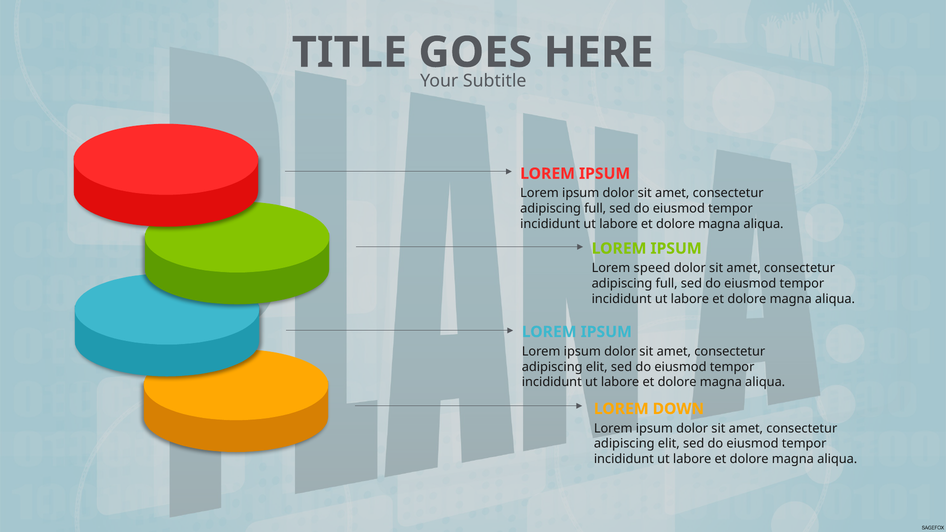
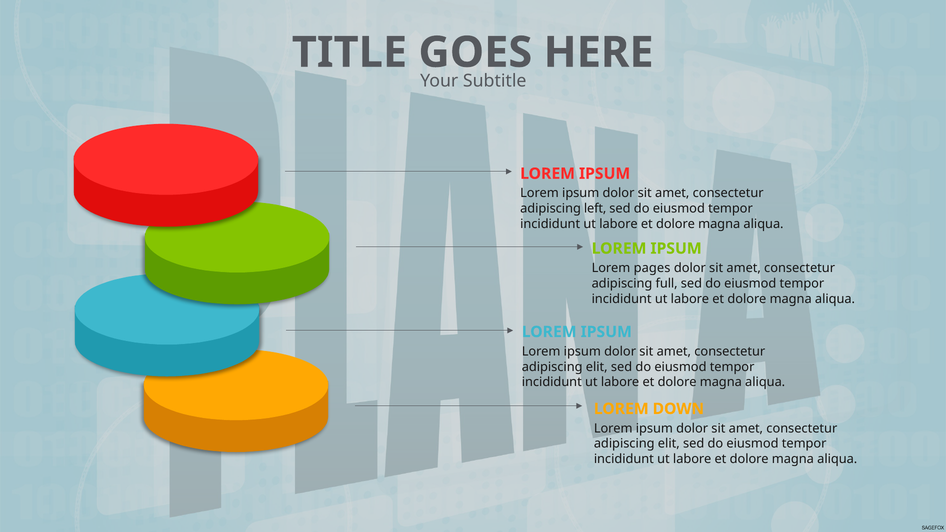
full: full -> left (595, 209)
speed: speed -> pages (652, 268)
